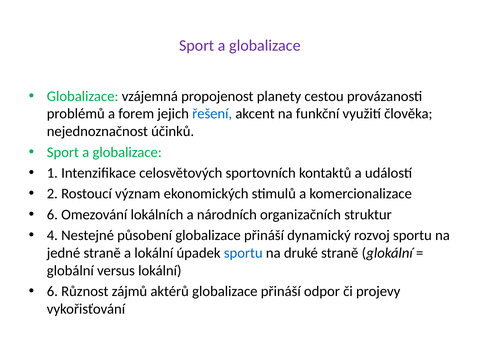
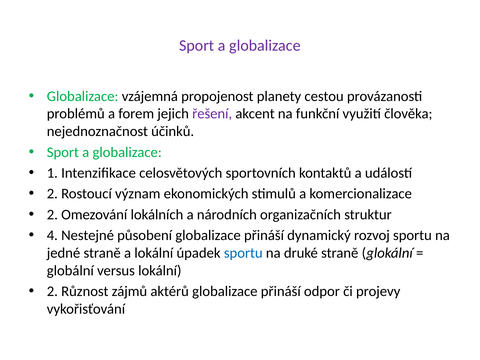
řešení colour: blue -> purple (212, 114)
6: 6 -> 2 (52, 215)
6: 6 -> 2 (52, 291)
